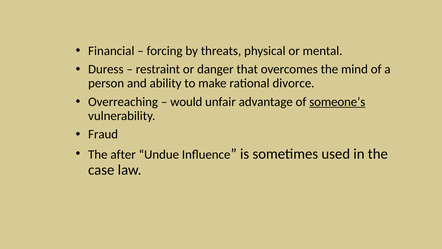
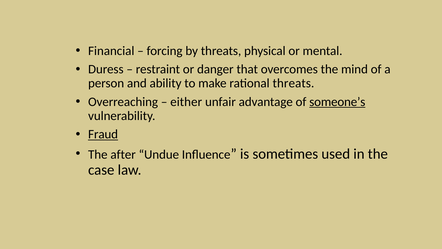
rational divorce: divorce -> threats (293, 83)
would: would -> either (186, 102)
Fraud underline: none -> present (103, 134)
